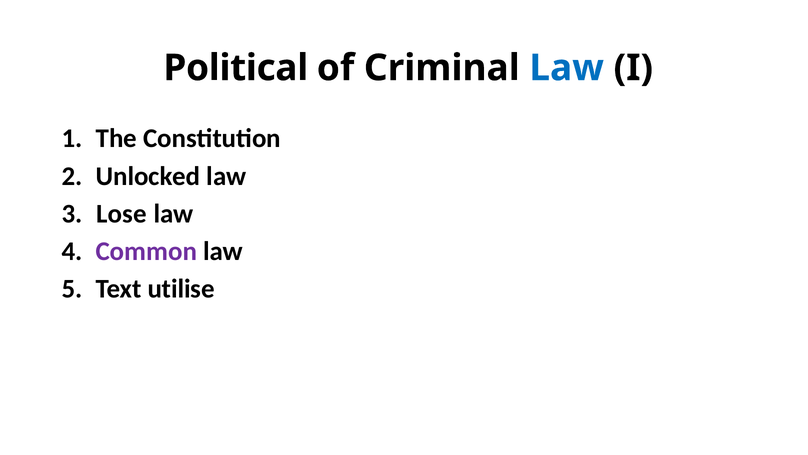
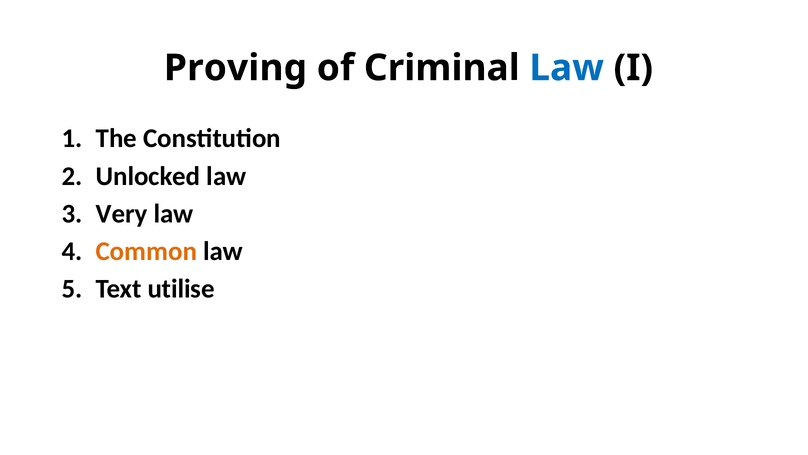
Political: Political -> Proving (236, 68)
Lose: Lose -> Very (122, 213)
Common colour: purple -> orange (146, 251)
